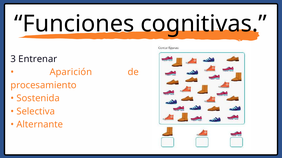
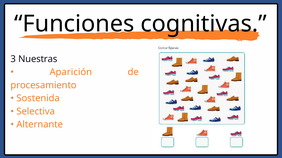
Entrenar: Entrenar -> Nuestras (38, 59)
